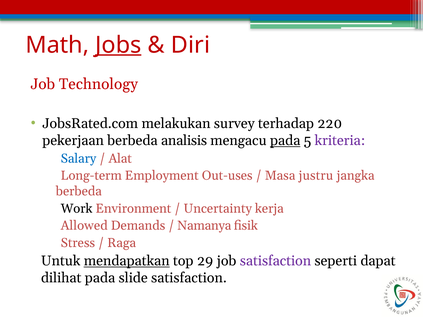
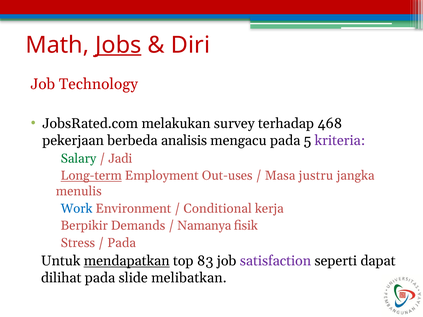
220: 220 -> 468 (330, 124)
pada underline: present -> none (285, 141)
Salary colour: blue -> green (79, 159)
Alat: Alat -> Jadi (120, 159)
Long-term underline: none -> present (91, 176)
berbeda: berbeda -> menulis (79, 191)
Work colour: black -> blue (77, 209)
Uncertainty: Uncertainty -> Conditional (218, 209)
Allowed: Allowed -> Berpikir (84, 226)
Raga: Raga -> Pada (122, 243)
29: 29 -> 83 (205, 261)
slide satisfaction: satisfaction -> melibatkan (189, 278)
